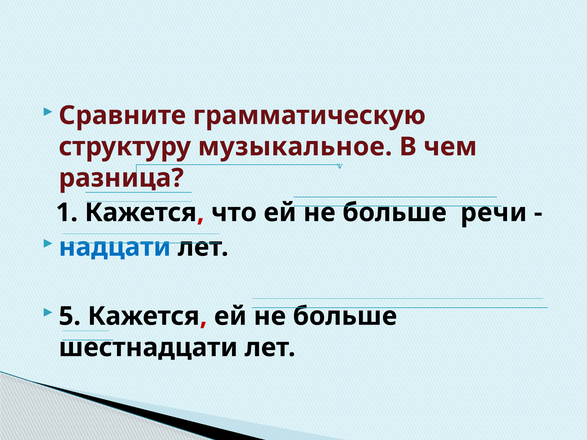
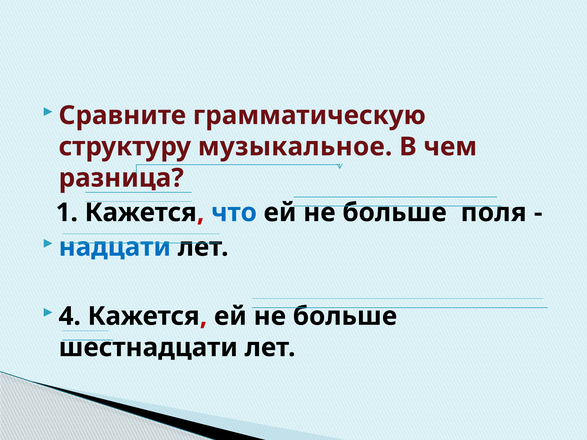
что colour: black -> blue (234, 213)
речи: речи -> поля (494, 213)
5: 5 -> 4 (70, 316)
